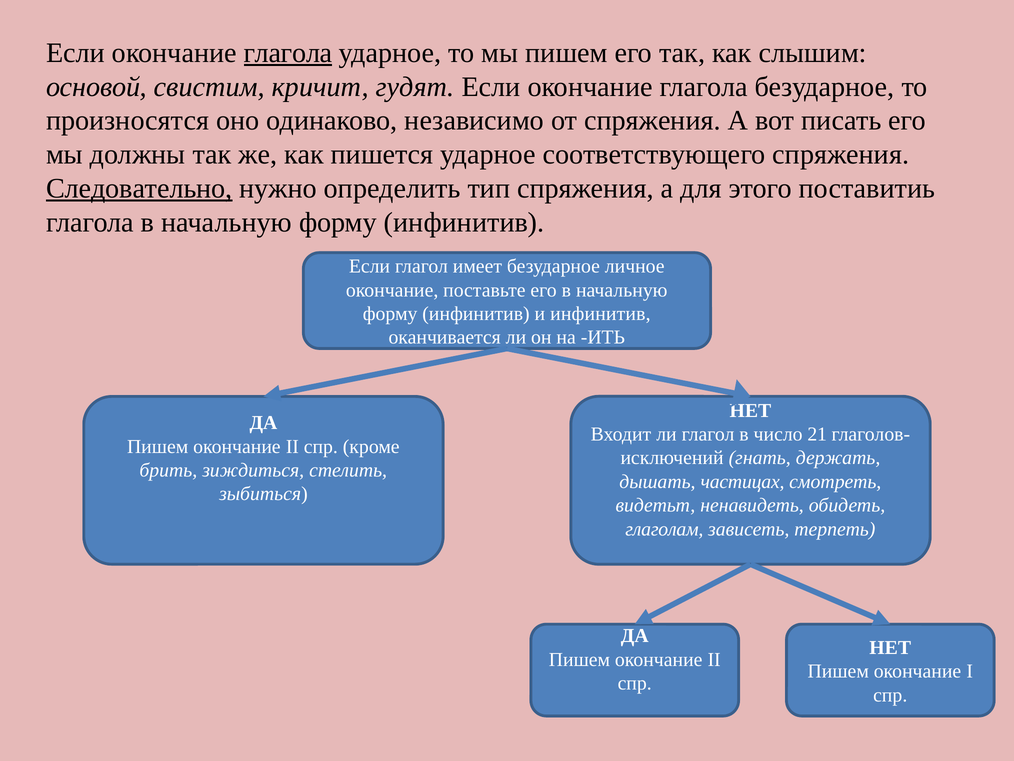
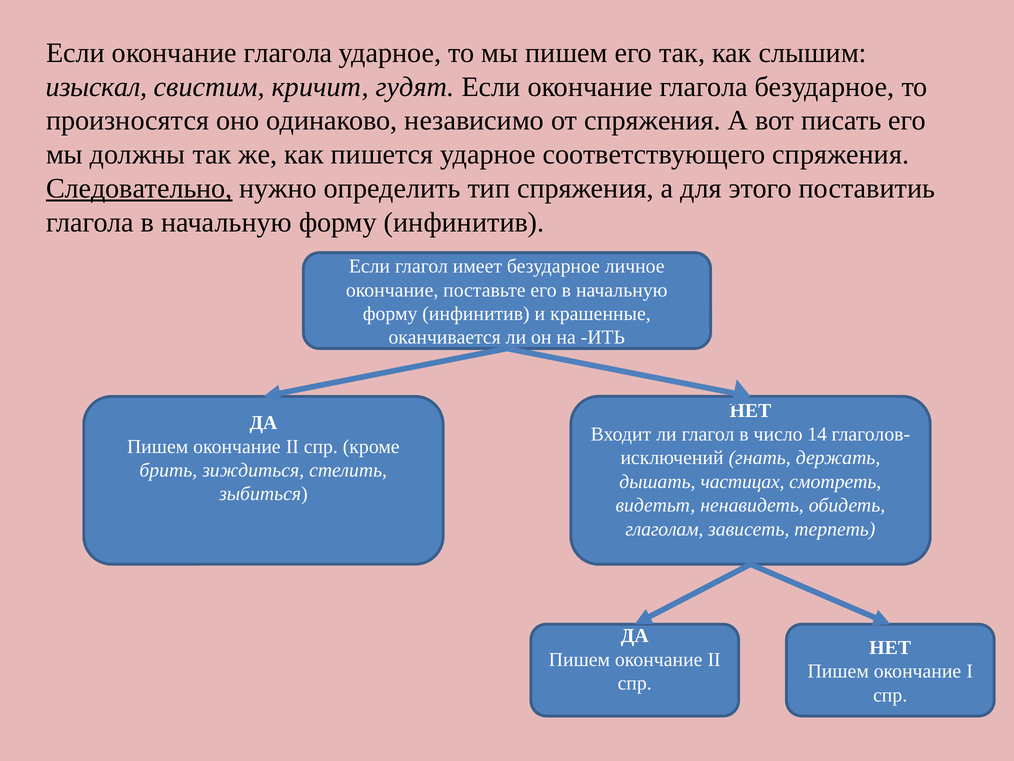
глагола underline: present -> none (288, 53)
основой: основой -> изыскал (97, 87)
и инфинитив: инфинитив -> крашенные (600, 314)
21: 21 -> 14 (817, 434)
